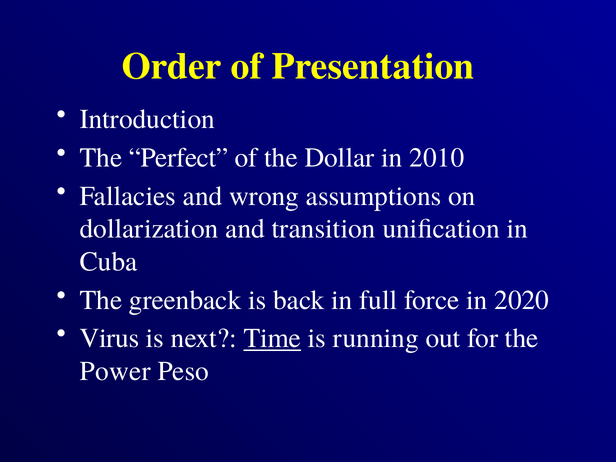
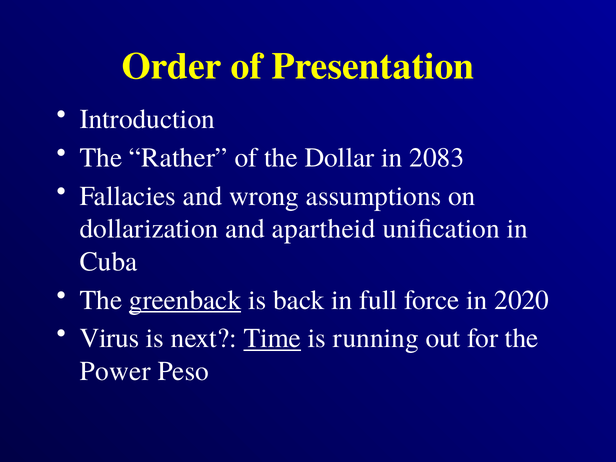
Perfect: Perfect -> Rather (178, 158)
2010: 2010 -> 2083 (437, 158)
transition: transition -> apartheid (324, 229)
greenback underline: none -> present (185, 300)
